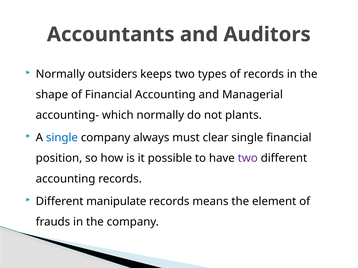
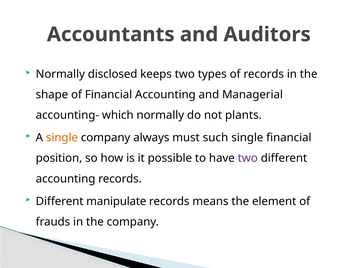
outsiders: outsiders -> disclosed (113, 74)
single colour: blue -> orange (62, 138)
clear: clear -> such (215, 138)
